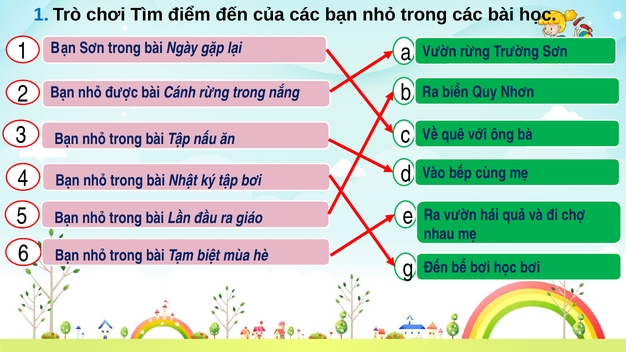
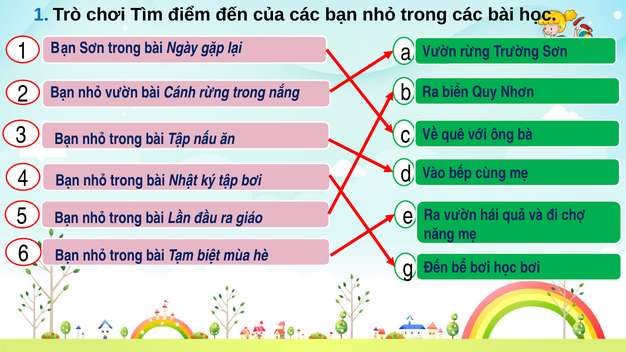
nhỏ được: được -> vườn (122, 92)
nhau: nhau -> năng (439, 234)
